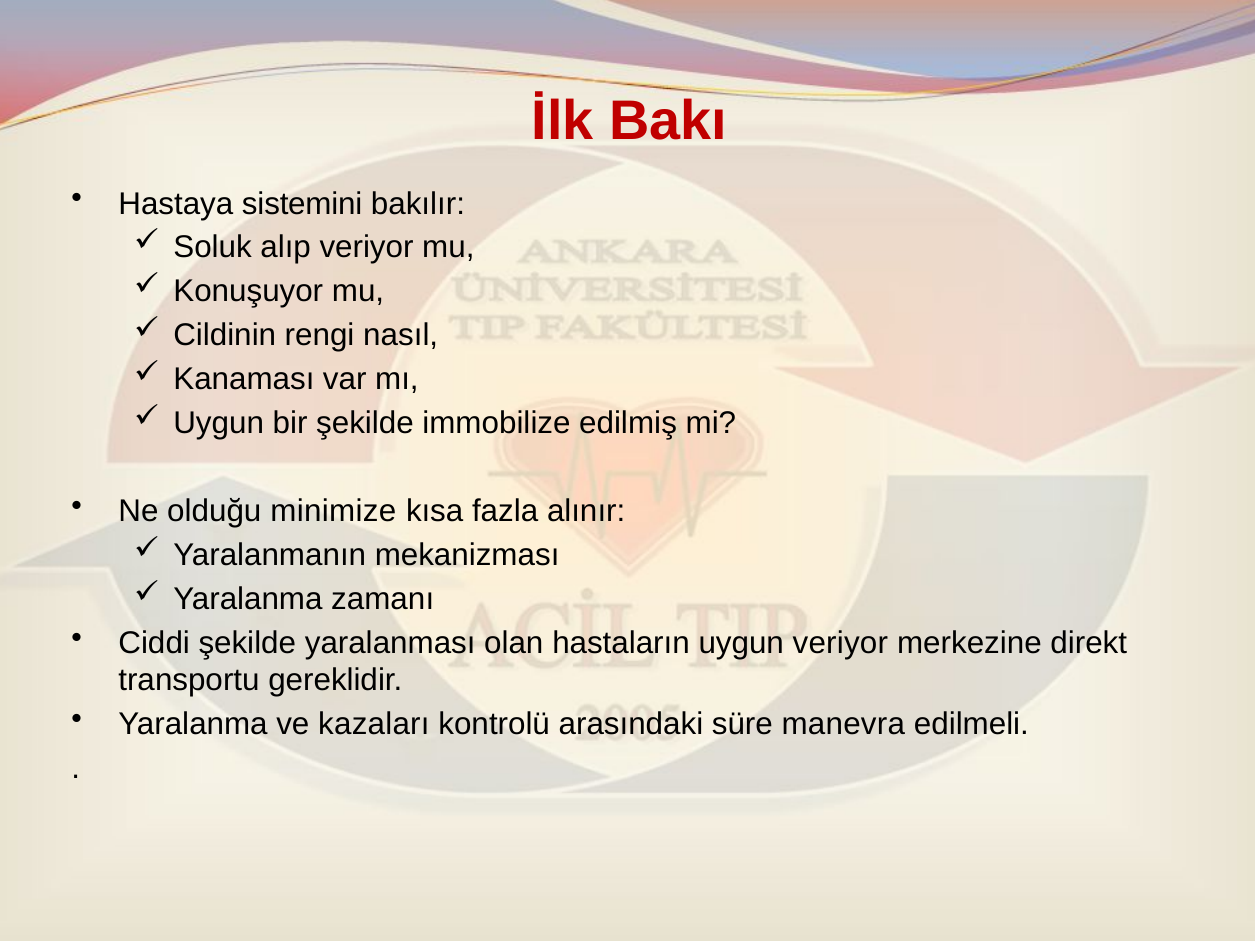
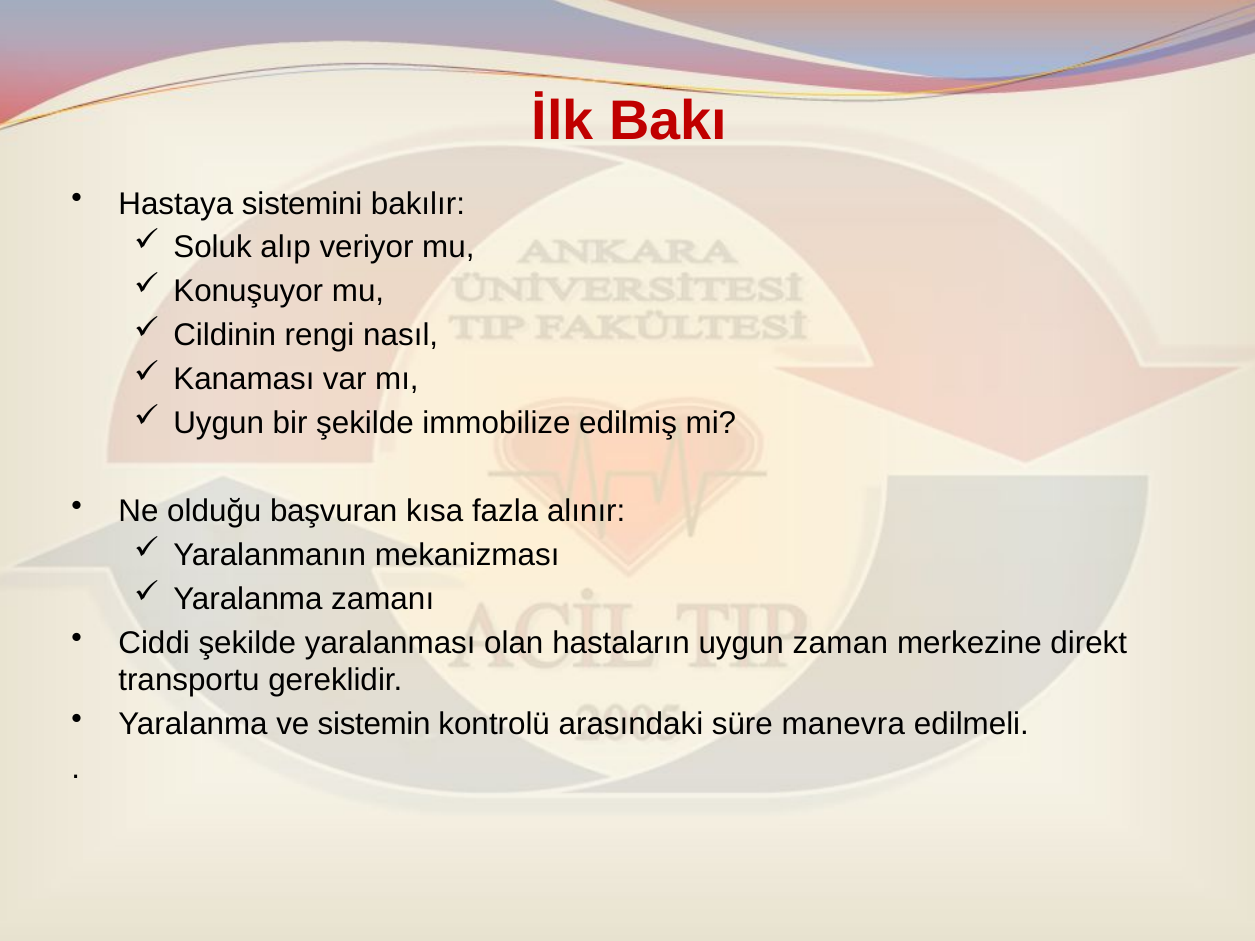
minimize: minimize -> başvuran (334, 511)
uygun veriyor: veriyor -> zaman (840, 643)
kazaları: kazaları -> sistemin (374, 725)
